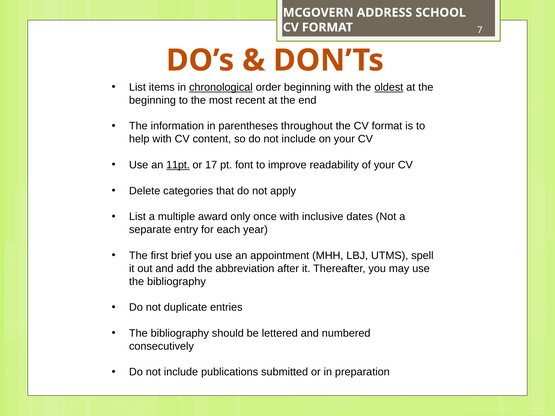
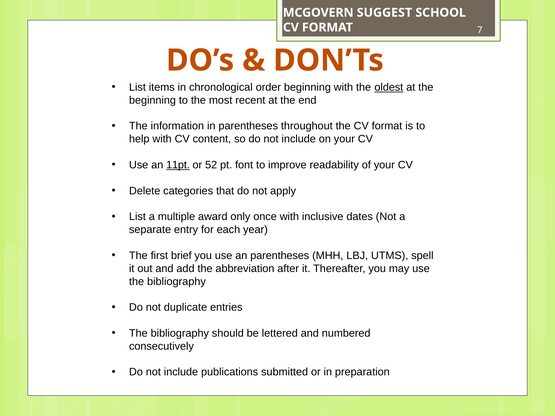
ADDRESS: ADDRESS -> SUGGEST (384, 13)
chronological underline: present -> none (221, 87)
17: 17 -> 52 (211, 165)
an appointment: appointment -> parentheses (280, 256)
